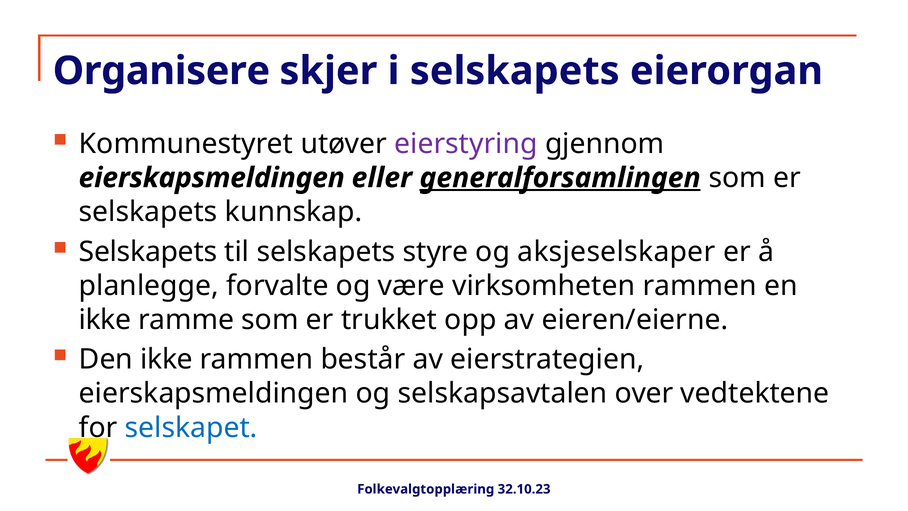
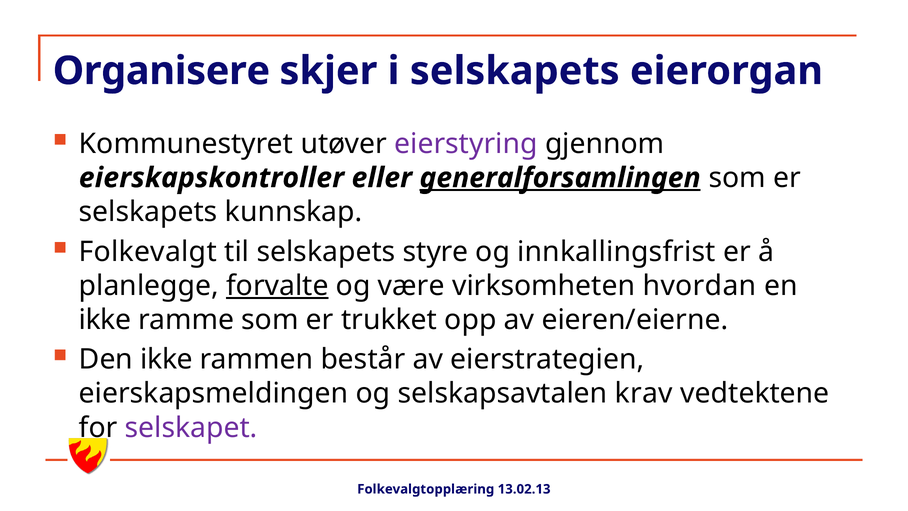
eierskapsmeldingen: eierskapsmeldingen -> eierskapskontroller (212, 178)
Selskapets: Selskapets -> Folkevalgt (148, 252)
aksjeselskaper: aksjeselskaper -> innkallingsfrist (616, 252)
forvalte underline: none -> present (277, 286)
virksomheten rammen: rammen -> hvordan (700, 286)
over: over -> krav (644, 393)
selskapet colour: blue -> purple (191, 427)
32.10.23: 32.10.23 -> 13.02.13 (524, 489)
